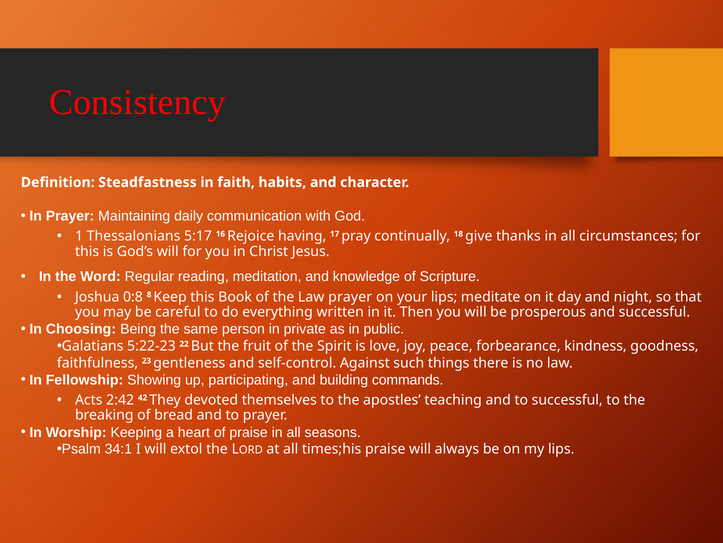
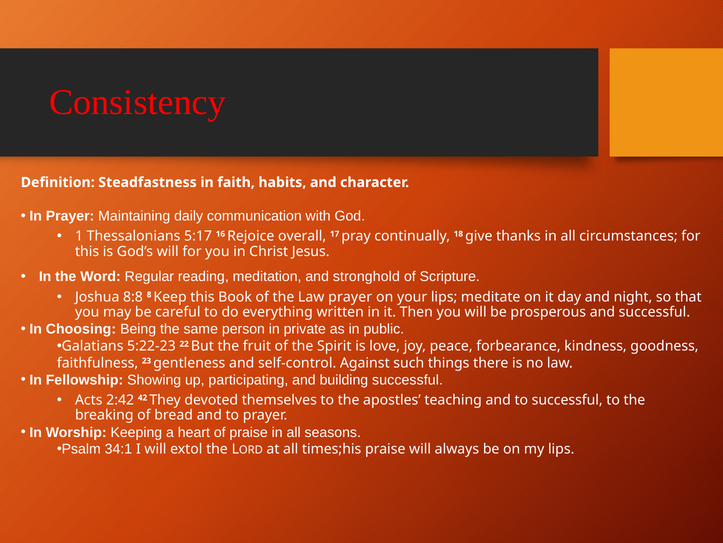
having: having -> overall (302, 236)
knowledge: knowledge -> stronghold (366, 276)
0:8: 0:8 -> 8:8 (133, 297)
building commands: commands -> successful (408, 379)
